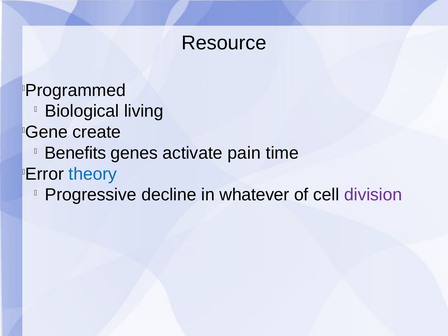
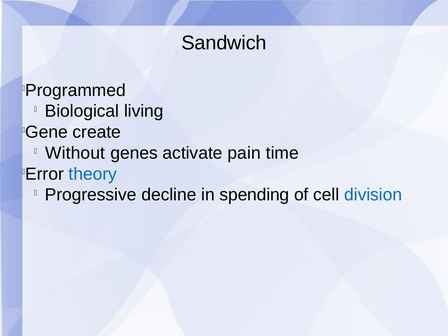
Resource: Resource -> Sandwich (224, 43)
Benefits: Benefits -> Without (75, 153)
whatever: whatever -> spending (254, 195)
division colour: purple -> blue (373, 195)
